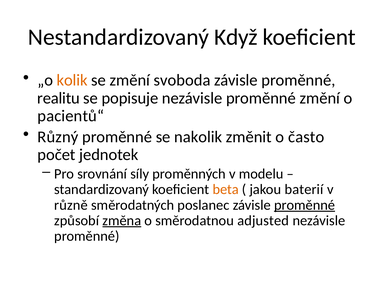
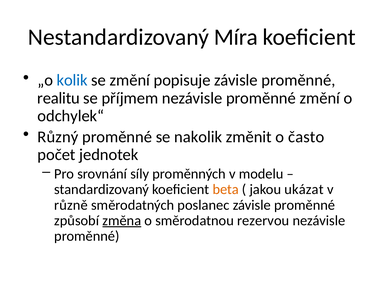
Když: Když -> Míra (236, 37)
kolik colour: orange -> blue (72, 80)
svoboda: svoboda -> popisuje (182, 80)
popisuje: popisuje -> příjmem (130, 98)
pacientů“: pacientů“ -> odchylek“ (71, 116)
baterií: baterií -> ukázat (304, 189)
proměnné underline: present -> none (305, 205)
adjusted: adjusted -> rezervou (263, 221)
